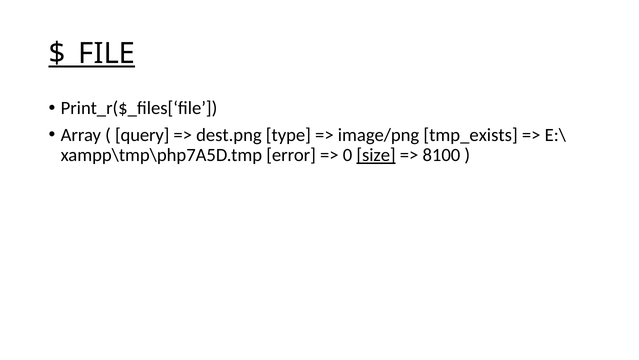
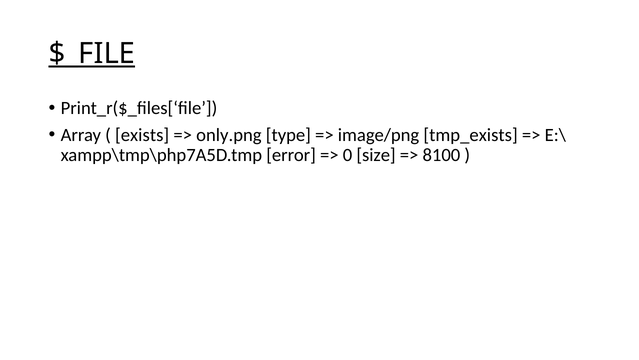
query: query -> exists (142, 135)
dest.png: dest.png -> only.png (229, 135)
size underline: present -> none (376, 155)
